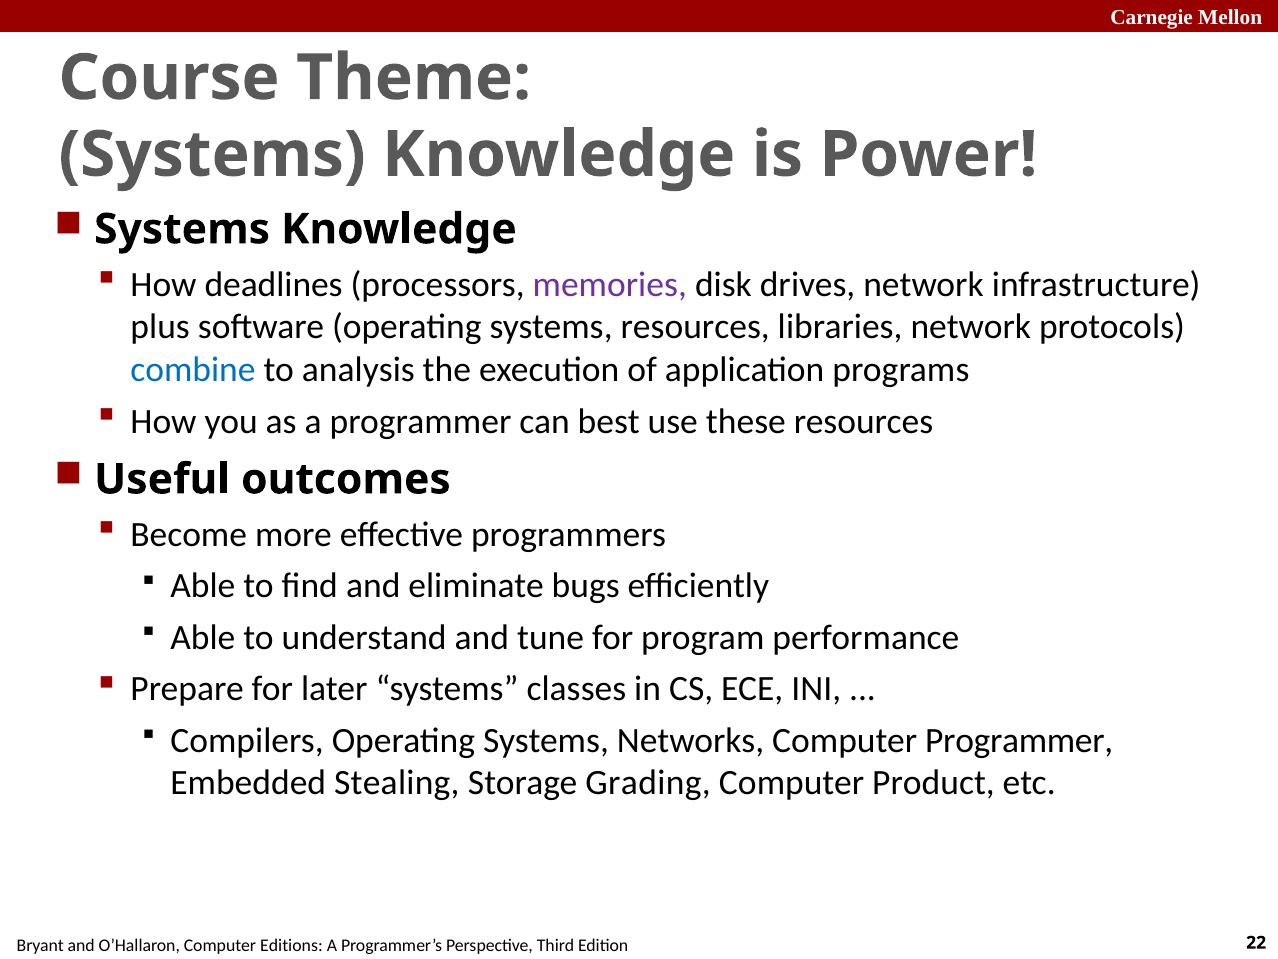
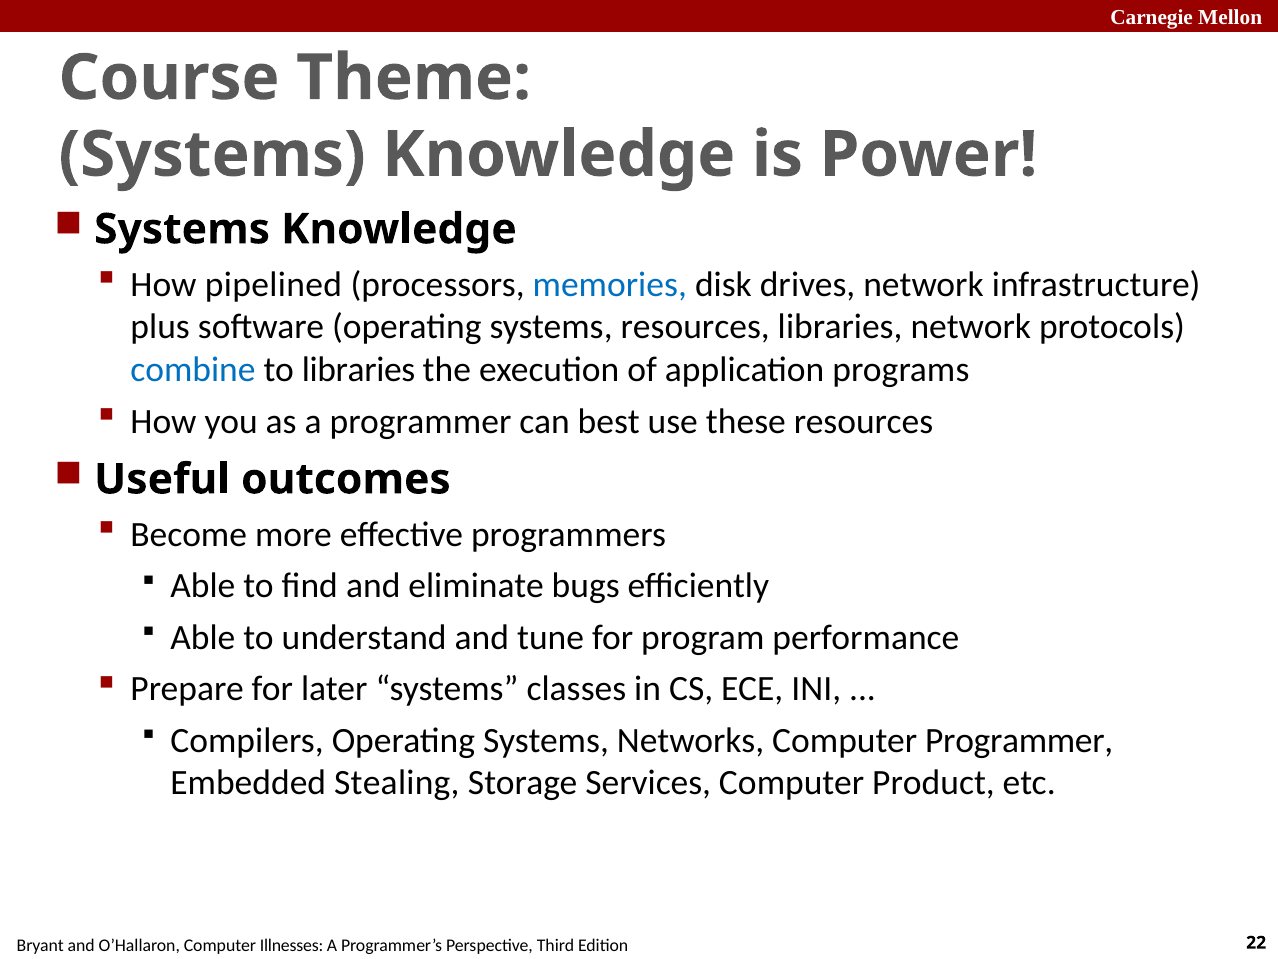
deadlines: deadlines -> pipelined (273, 284)
memories colour: purple -> blue (610, 284)
to analysis: analysis -> libraries (359, 370)
Grading: Grading -> Services (648, 783)
Editions: Editions -> Illnesses (292, 945)
